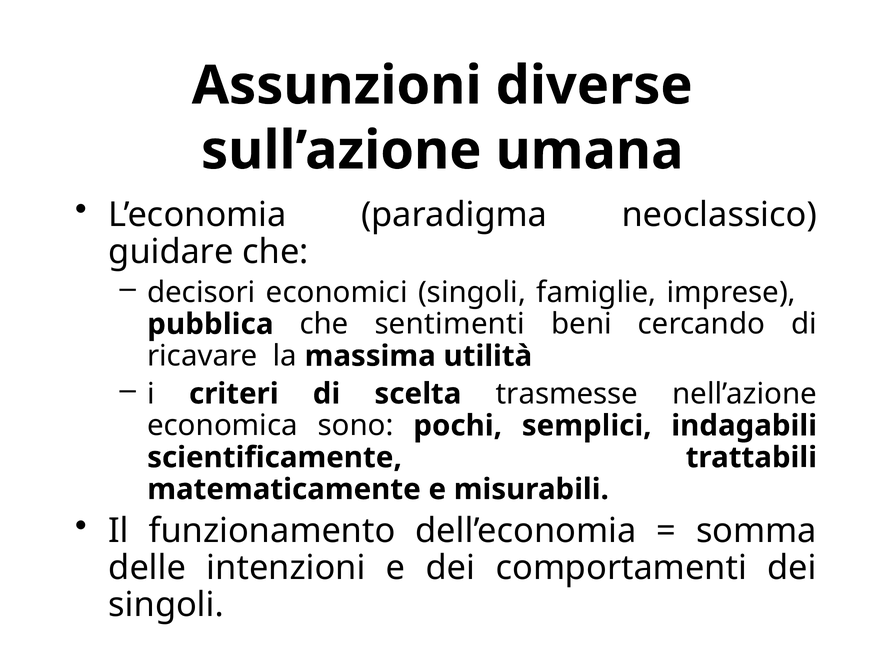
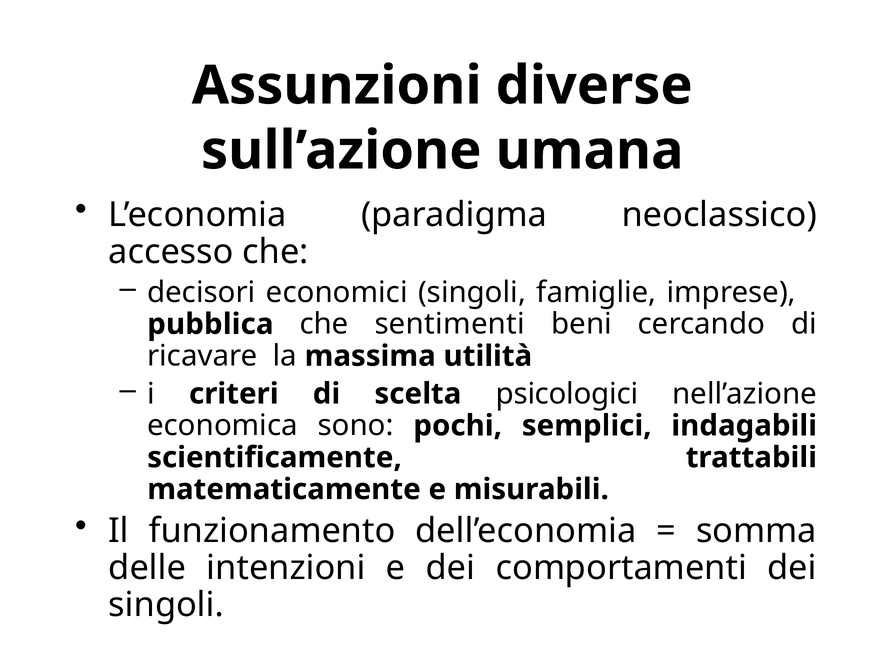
guidare: guidare -> accesso (171, 252)
trasmesse: trasmesse -> psicologici (567, 394)
